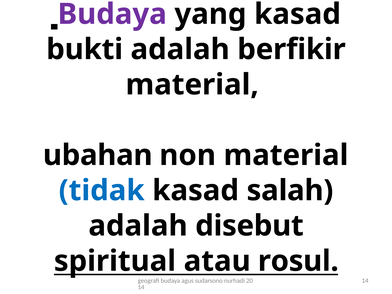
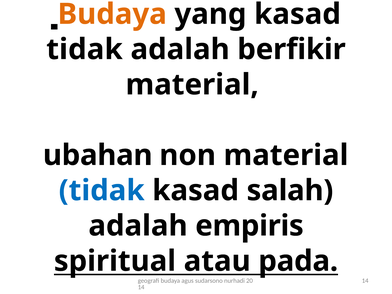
Budaya colour: purple -> orange (112, 14)
bukti: bukti -> tidak (84, 49)
disebut: disebut -> empiris (249, 226)
rosul: rosul -> pada (298, 261)
